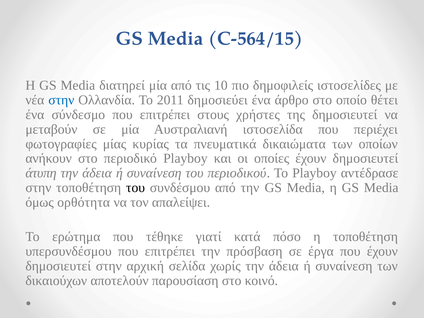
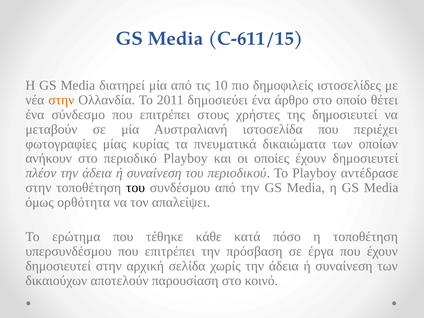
C-564/15: C-564/15 -> C-611/15 (256, 39)
στην colour: blue -> orange (61, 100)
άτυπη: άτυπη -> πλέον (41, 173)
γιατί: γιατί -> κάθε (209, 237)
